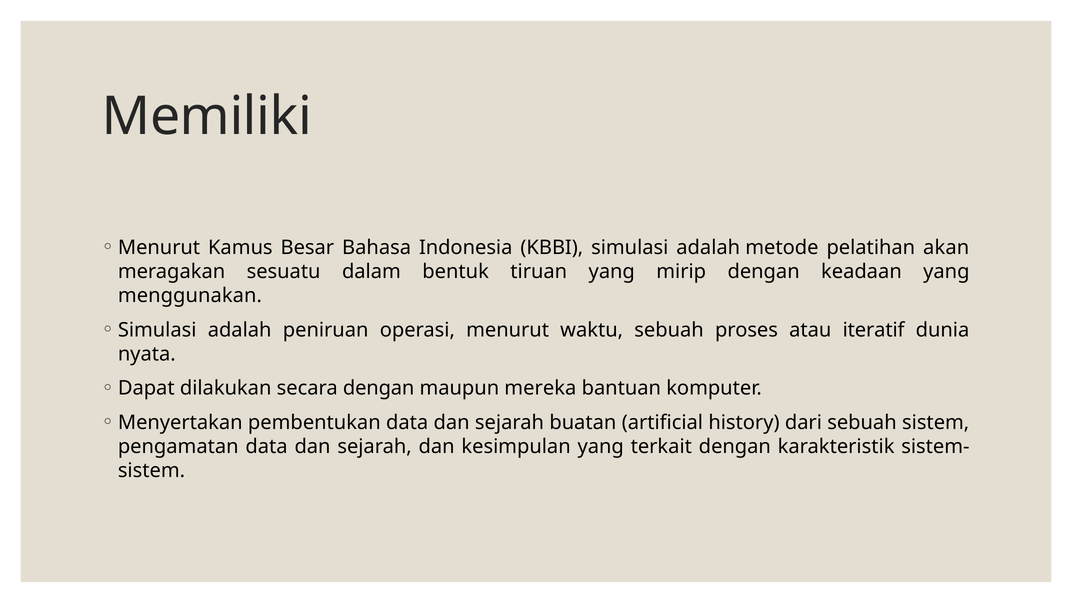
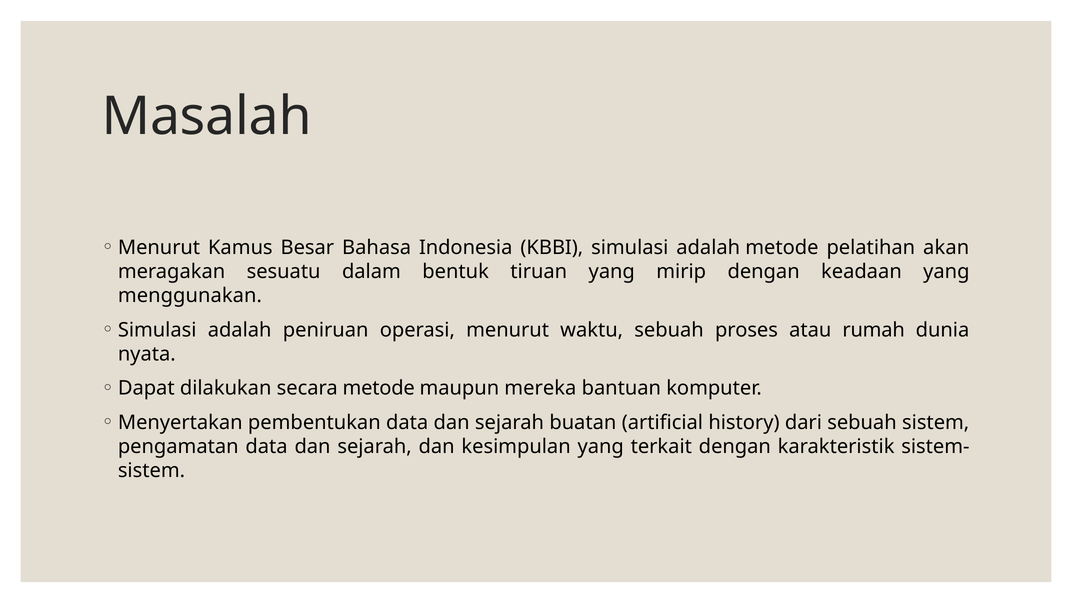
Memiliki: Memiliki -> Masalah (207, 116)
iteratif: iteratif -> rumah (874, 330)
secara dengan: dengan -> metode (379, 388)
